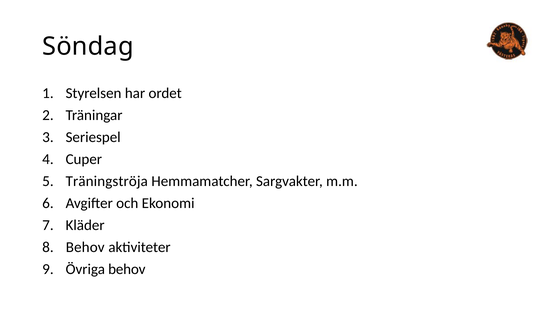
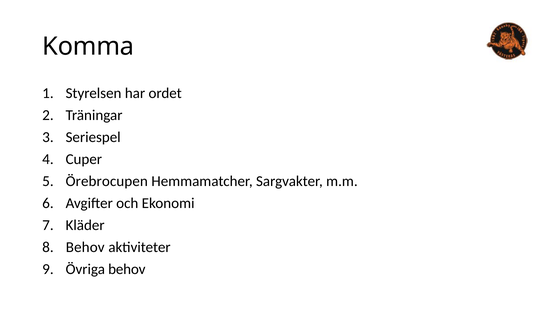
Söndag: Söndag -> Komma (88, 47)
Träningströja: Träningströja -> Örebrocupen (107, 181)
